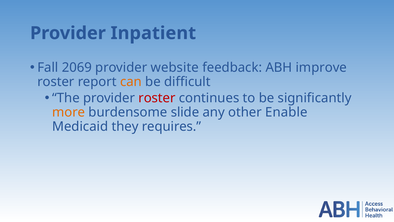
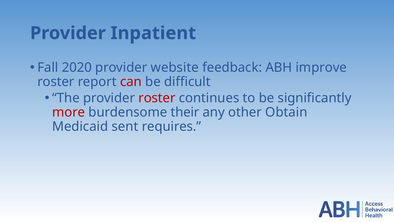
2069: 2069 -> 2020 (77, 67)
can colour: orange -> red (131, 82)
more colour: orange -> red (69, 112)
slide: slide -> their (185, 112)
Enable: Enable -> Obtain (286, 112)
they: they -> sent (125, 126)
